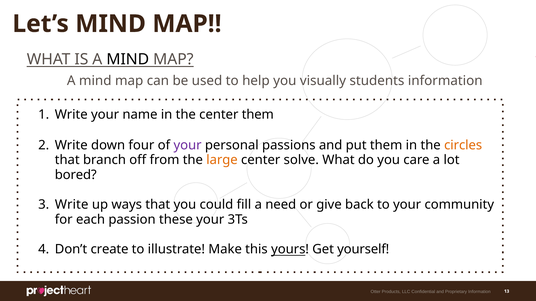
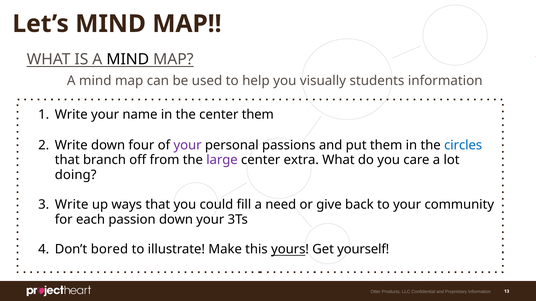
circles colour: orange -> blue (463, 145)
large colour: orange -> purple (222, 160)
solve: solve -> extra (301, 160)
bored: bored -> doing (76, 175)
passion these: these -> down (176, 220)
create: create -> bored (109, 250)
